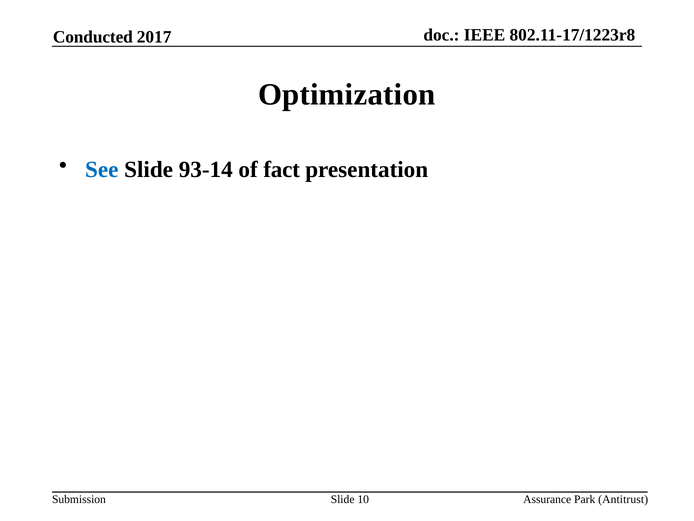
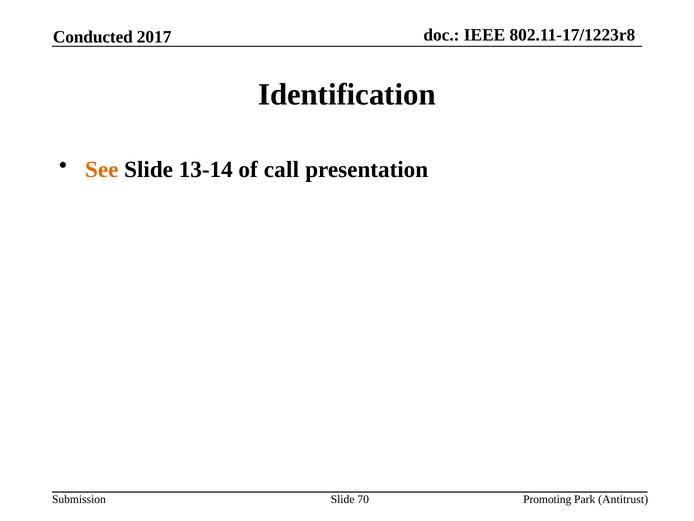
Optimization: Optimization -> Identification (347, 95)
See colour: blue -> orange (102, 169)
93-14: 93-14 -> 13-14 (206, 169)
fact: fact -> call (281, 169)
10: 10 -> 70 (363, 499)
Assurance: Assurance -> Promoting (547, 499)
